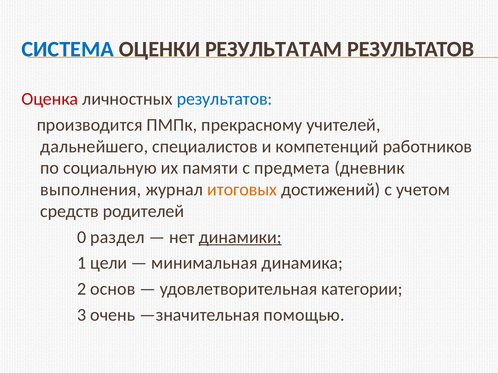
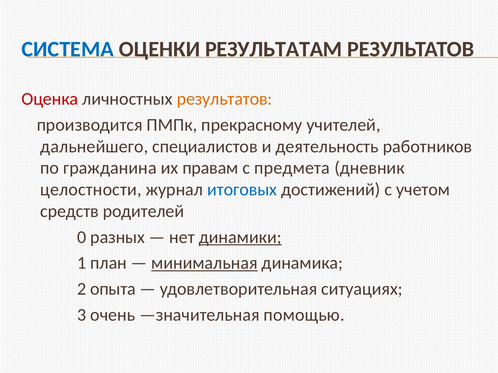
результатов colour: blue -> orange (225, 99)
компетенций: компетенций -> деятельность (327, 147)
социальную: социальную -> гражданина (110, 168)
памяти: памяти -> правам (210, 168)
выполнения: выполнения -> целостности (91, 190)
итоговых colour: orange -> blue (242, 190)
раздел: раздел -> разных (118, 237)
цели: цели -> план (109, 263)
минимальная underline: none -> present (204, 263)
основ: основ -> опыта (113, 289)
категории: категории -> ситуациях (362, 289)
